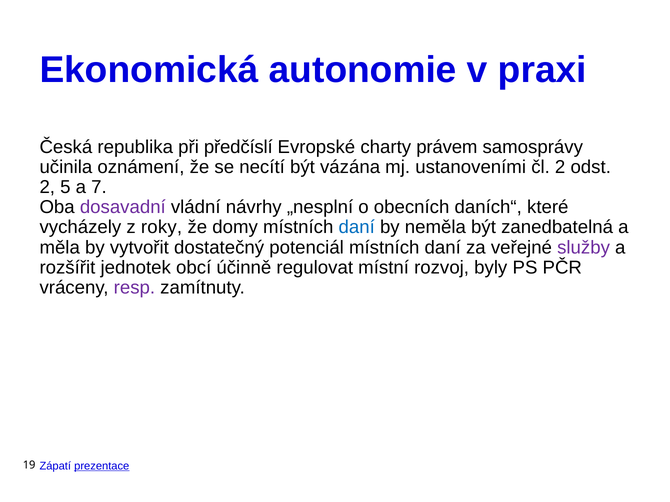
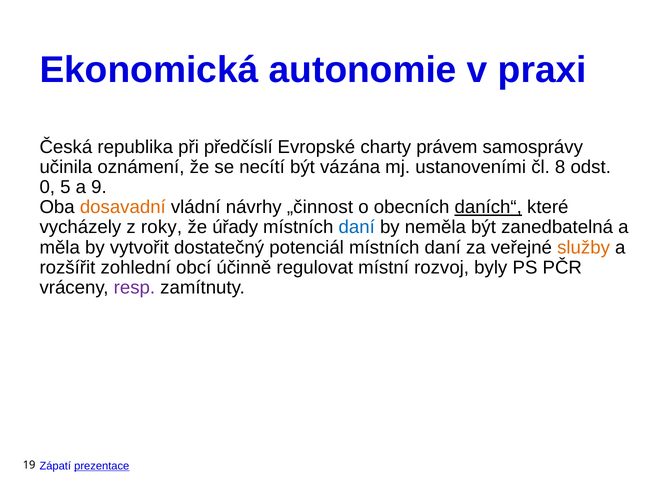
čl 2: 2 -> 8 (560, 167)
2: 2 -> 0 (47, 187)
7: 7 -> 9 (99, 187)
dosavadní colour: purple -> orange (123, 207)
„nesplní: „nesplní -> „činnost (320, 207)
daních“ underline: none -> present (488, 207)
domy: domy -> úřady (235, 227)
služby colour: purple -> orange (584, 248)
jednotek: jednotek -> zohlední (136, 268)
